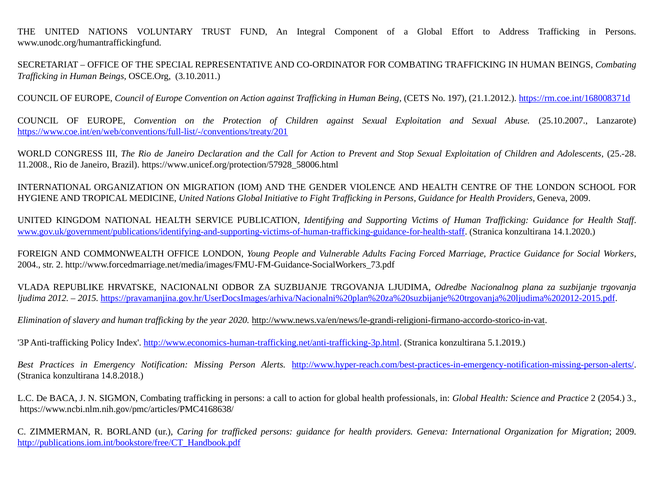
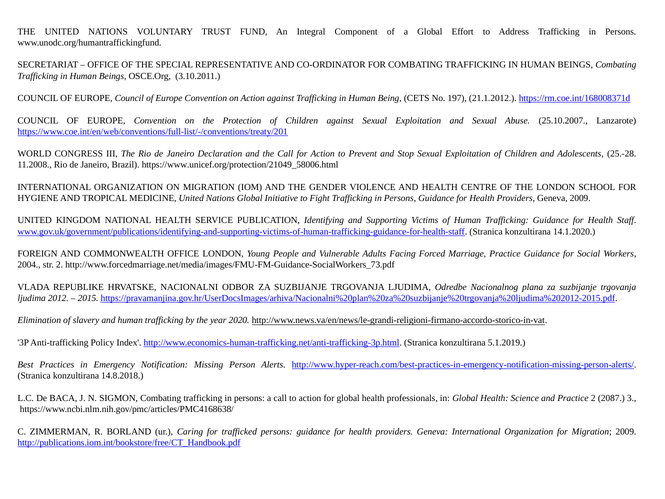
https://www.unicef.org/protection/57928_58006.html: https://www.unicef.org/protection/57928_58006.html -> https://www.unicef.org/protection/21049_58006.html (240, 165)
2054: 2054 -> 2087 (611, 398)
